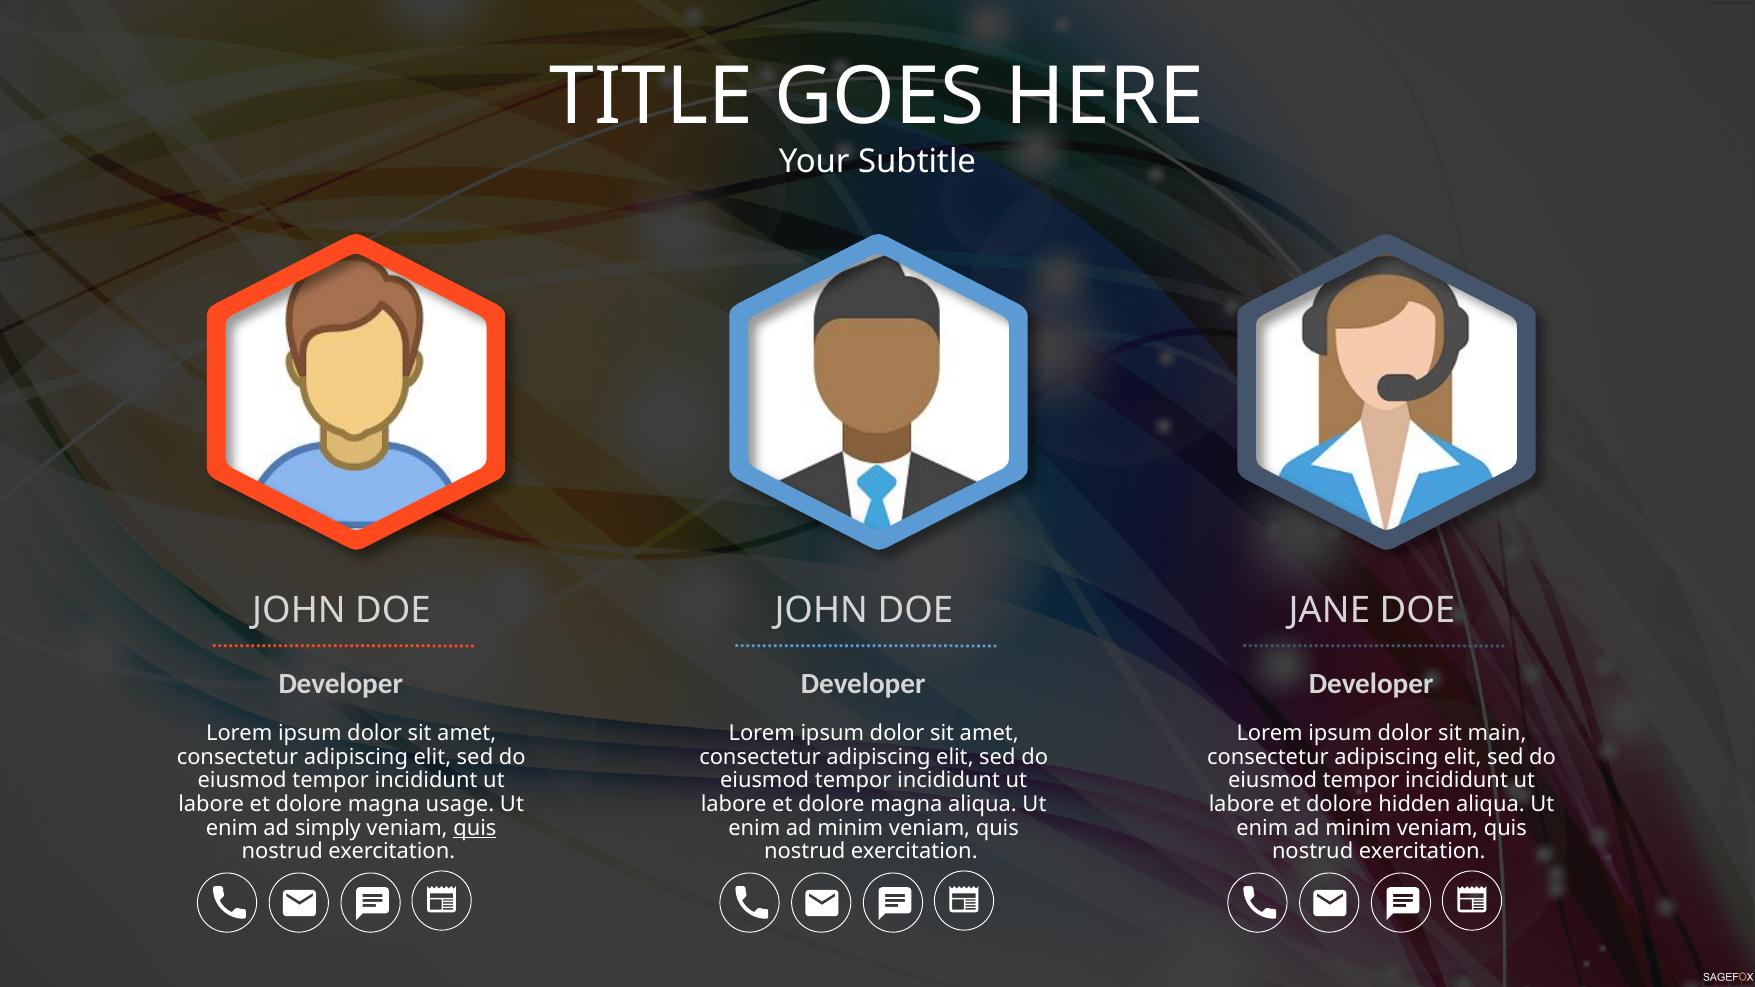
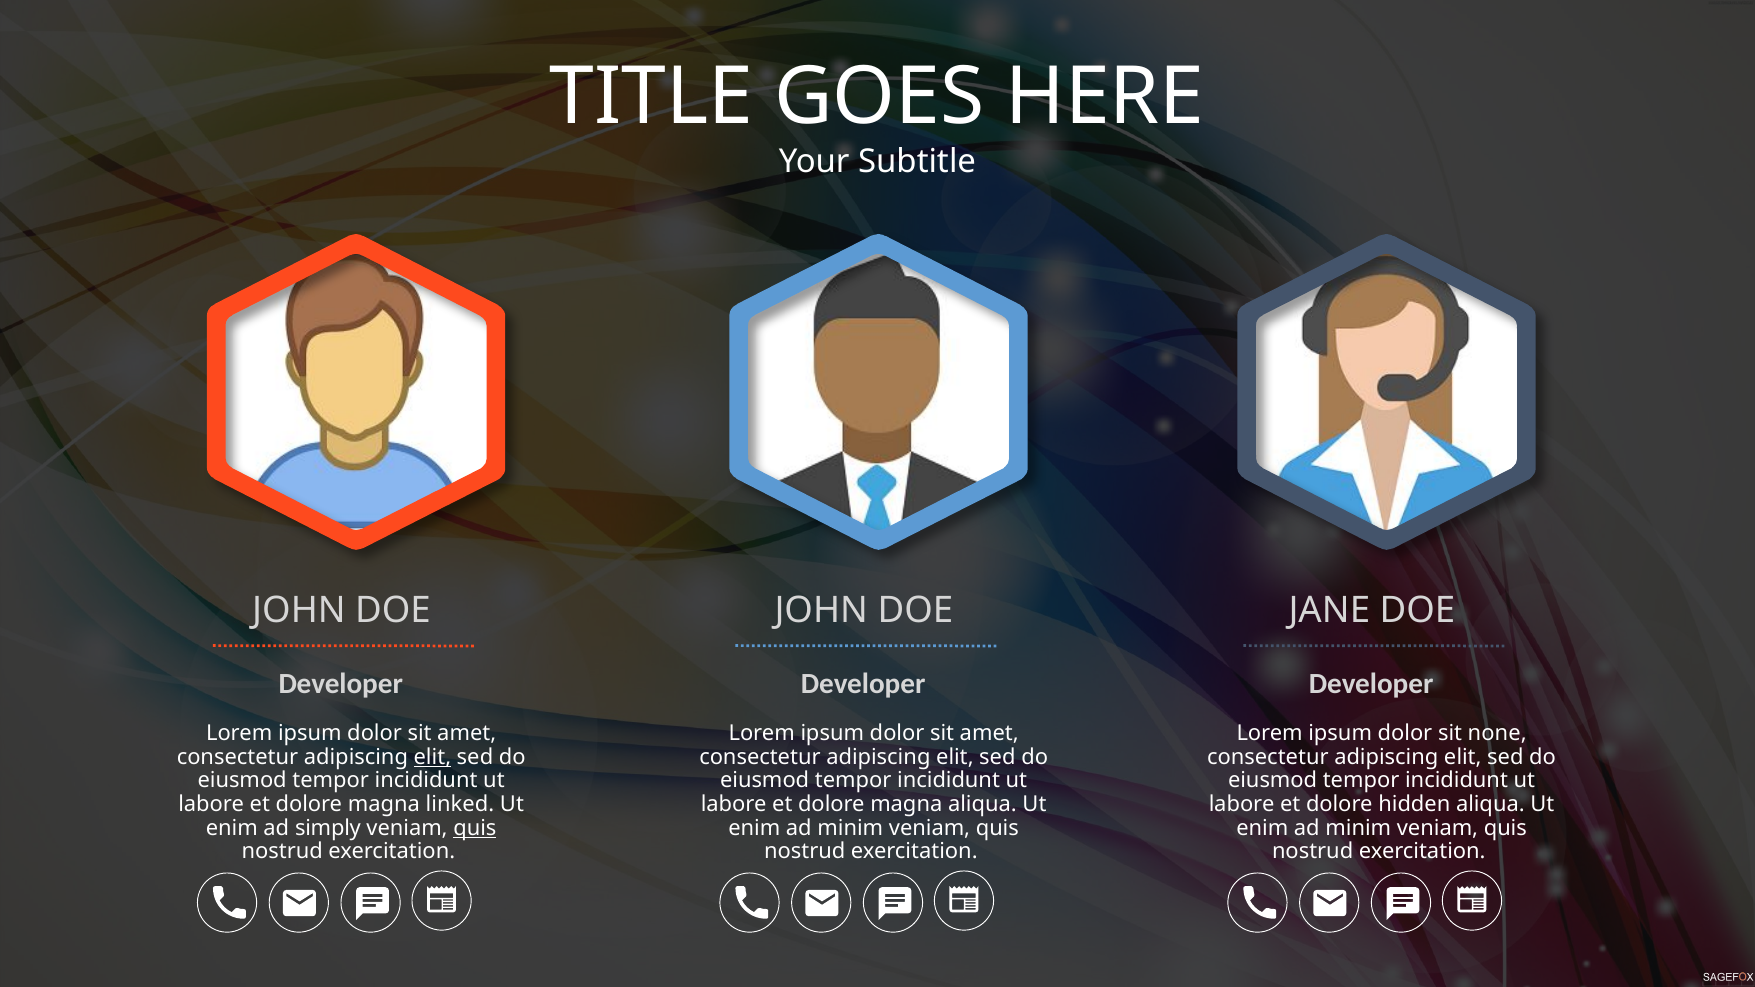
main: main -> none (1497, 733)
elit underline: none -> present (432, 757)
usage: usage -> linked (460, 804)
